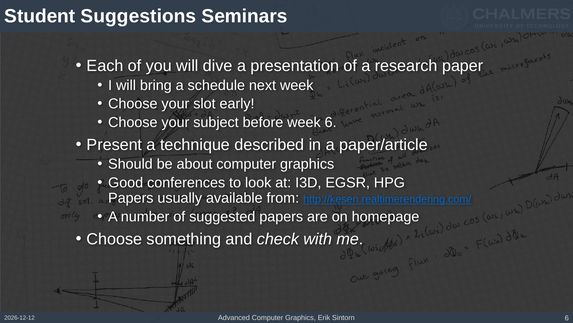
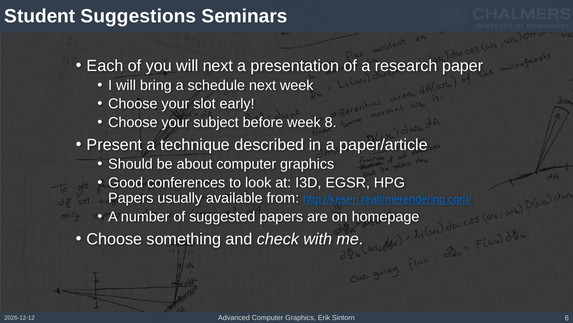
will dive: dive -> next (218, 66)
week 6: 6 -> 8 (331, 122)
